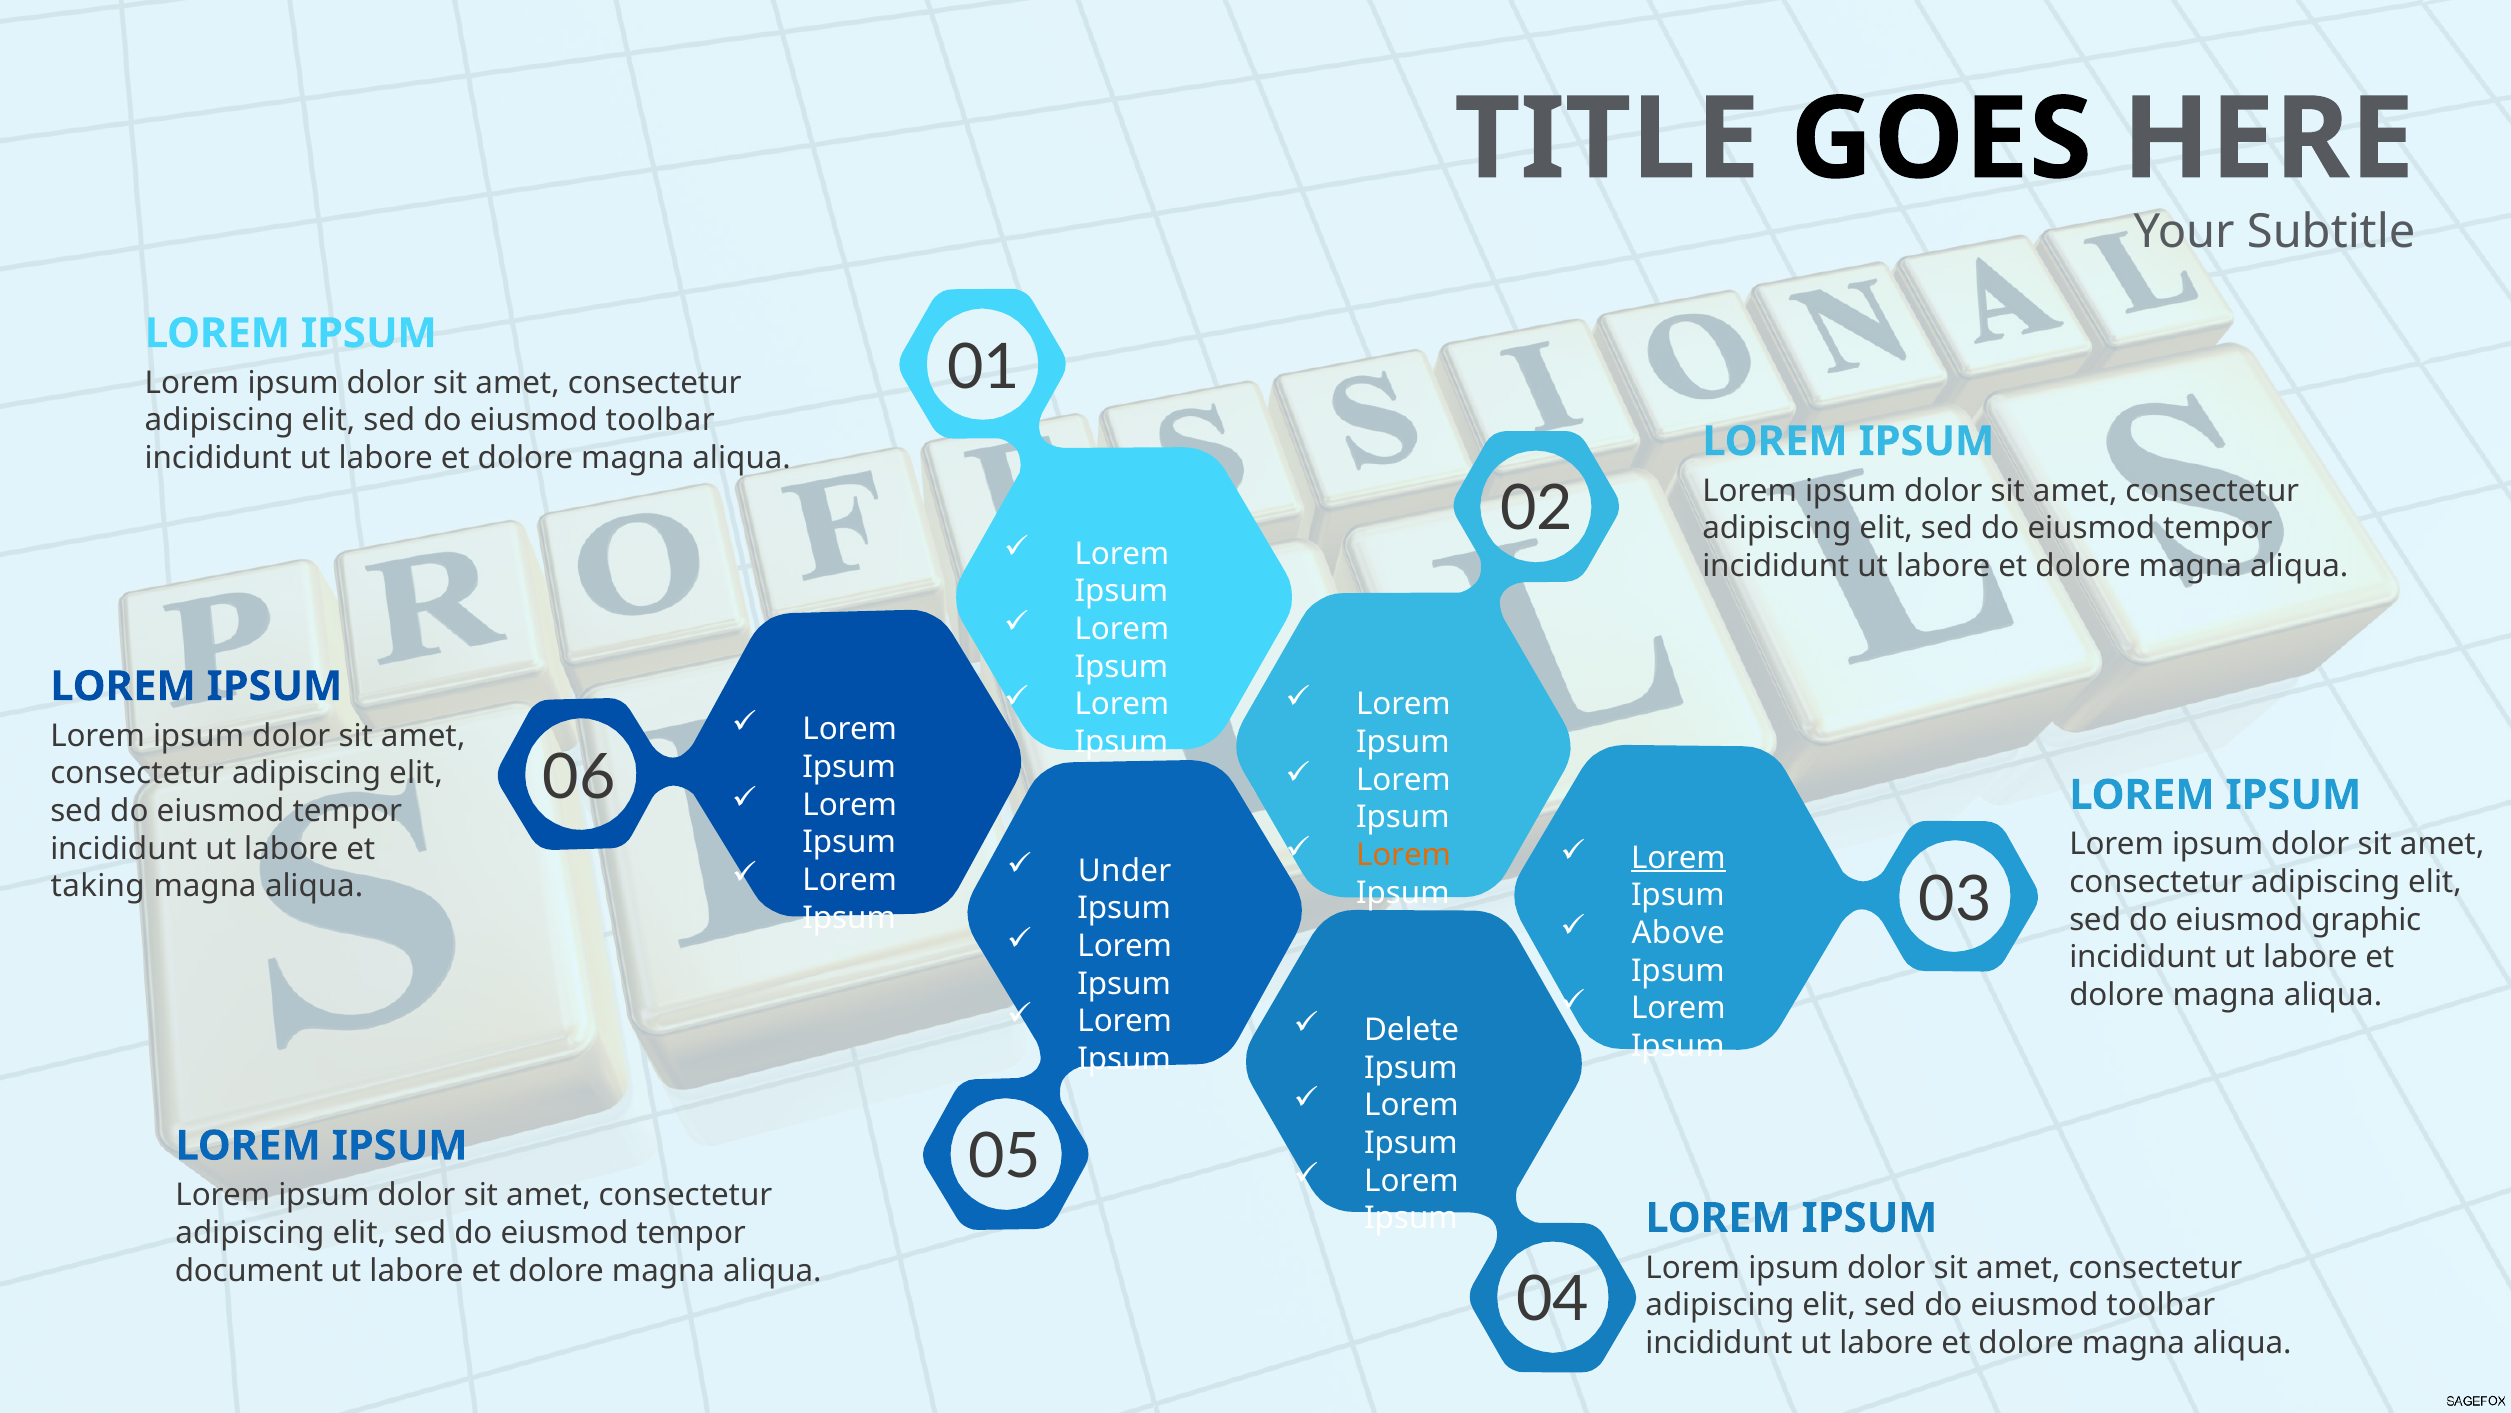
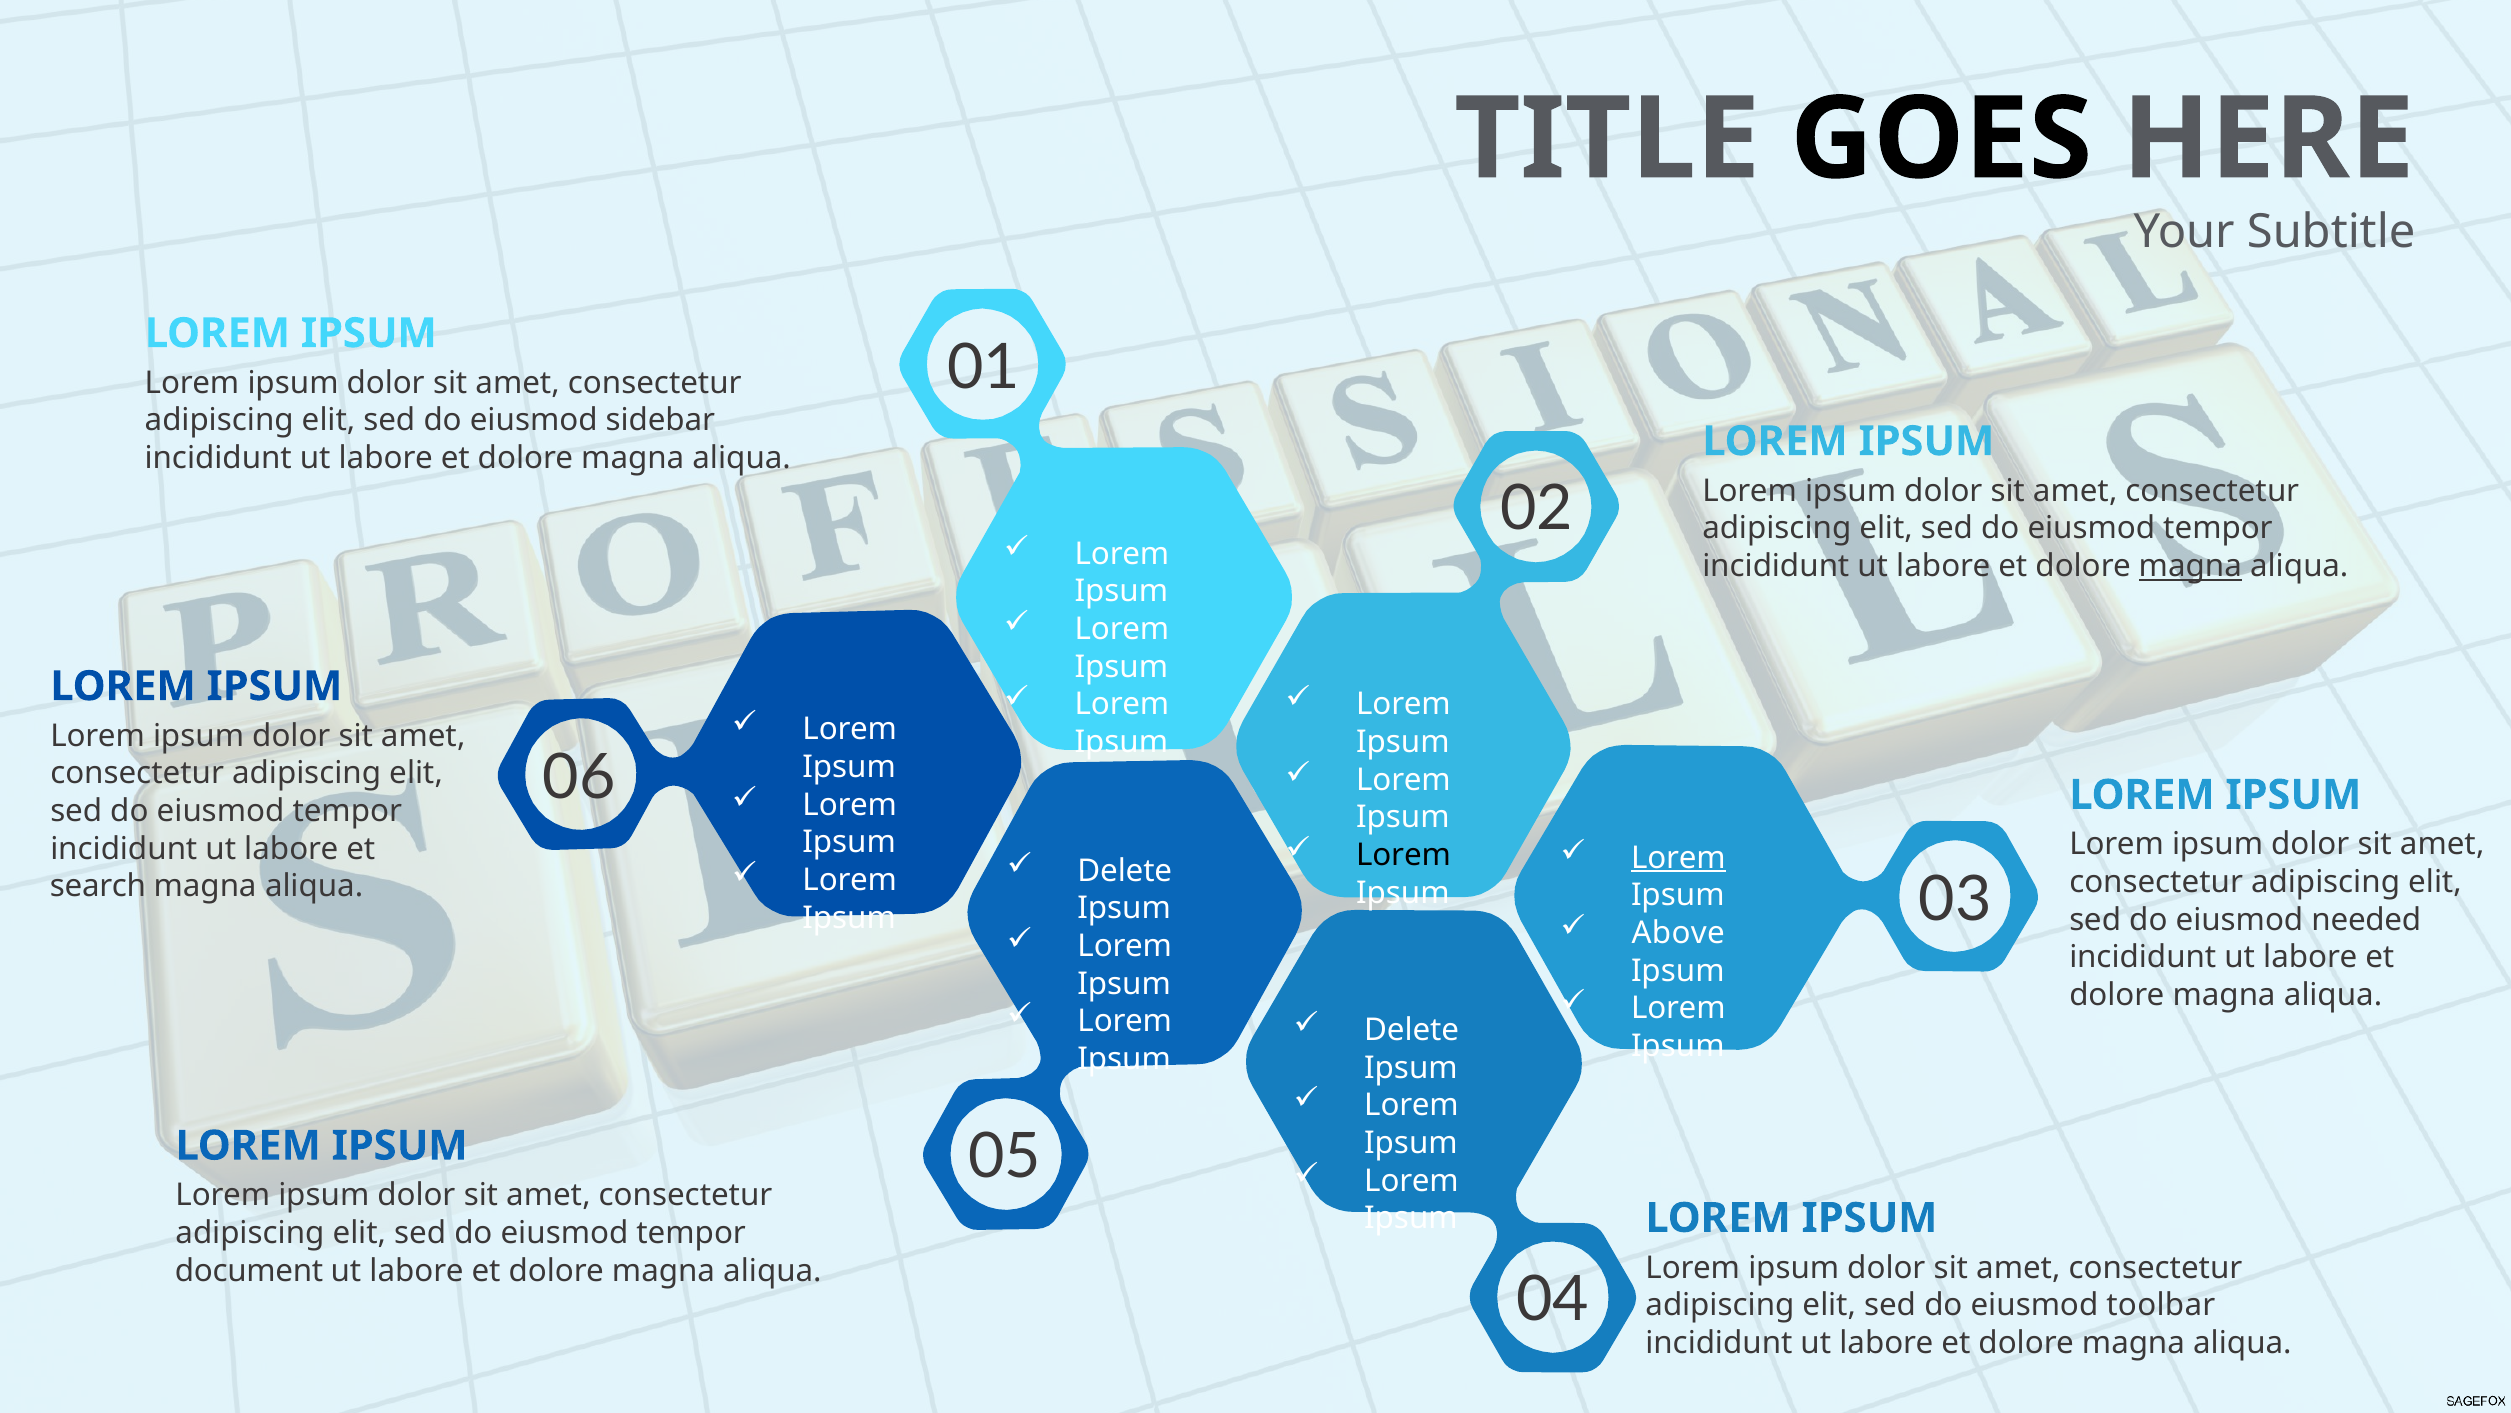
toolbar: toolbar -> sidebar (660, 420)
magna underline: none -> present (2190, 566)
Lorem colour: orange -> black (1404, 855)
Under: Under -> Delete (1125, 870)
taking: taking -> search (98, 886)
graphic: graphic -> needed (2366, 919)
